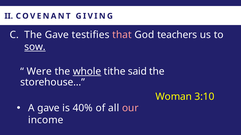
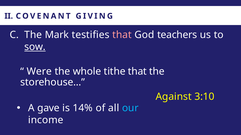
The Gave: Gave -> Mark (57, 35)
whole underline: present -> none (87, 72)
tithe said: said -> that (137, 72)
Woman: Woman -> Against (174, 97)
40%: 40% -> 14% (83, 109)
our colour: pink -> light blue (130, 109)
